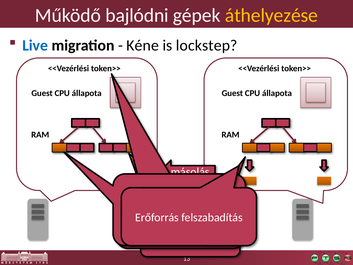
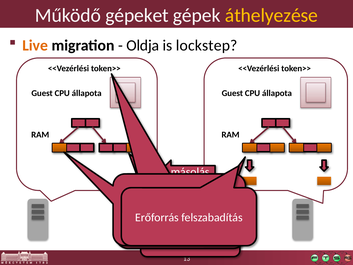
bajlódni: bajlódni -> gépeket (137, 15)
Live colour: blue -> orange (35, 45)
Kéne: Kéne -> Oldja (143, 45)
